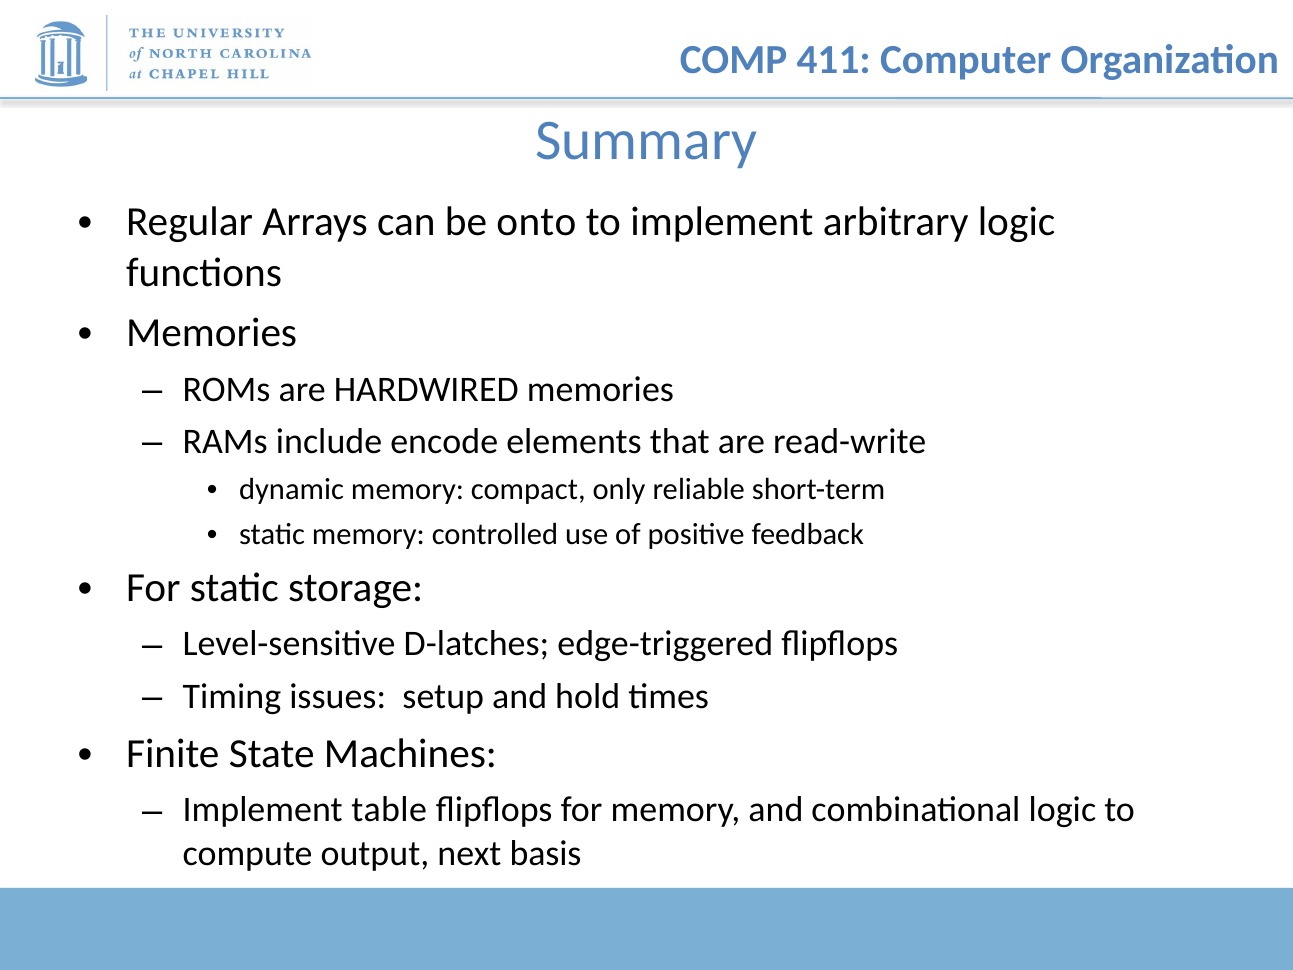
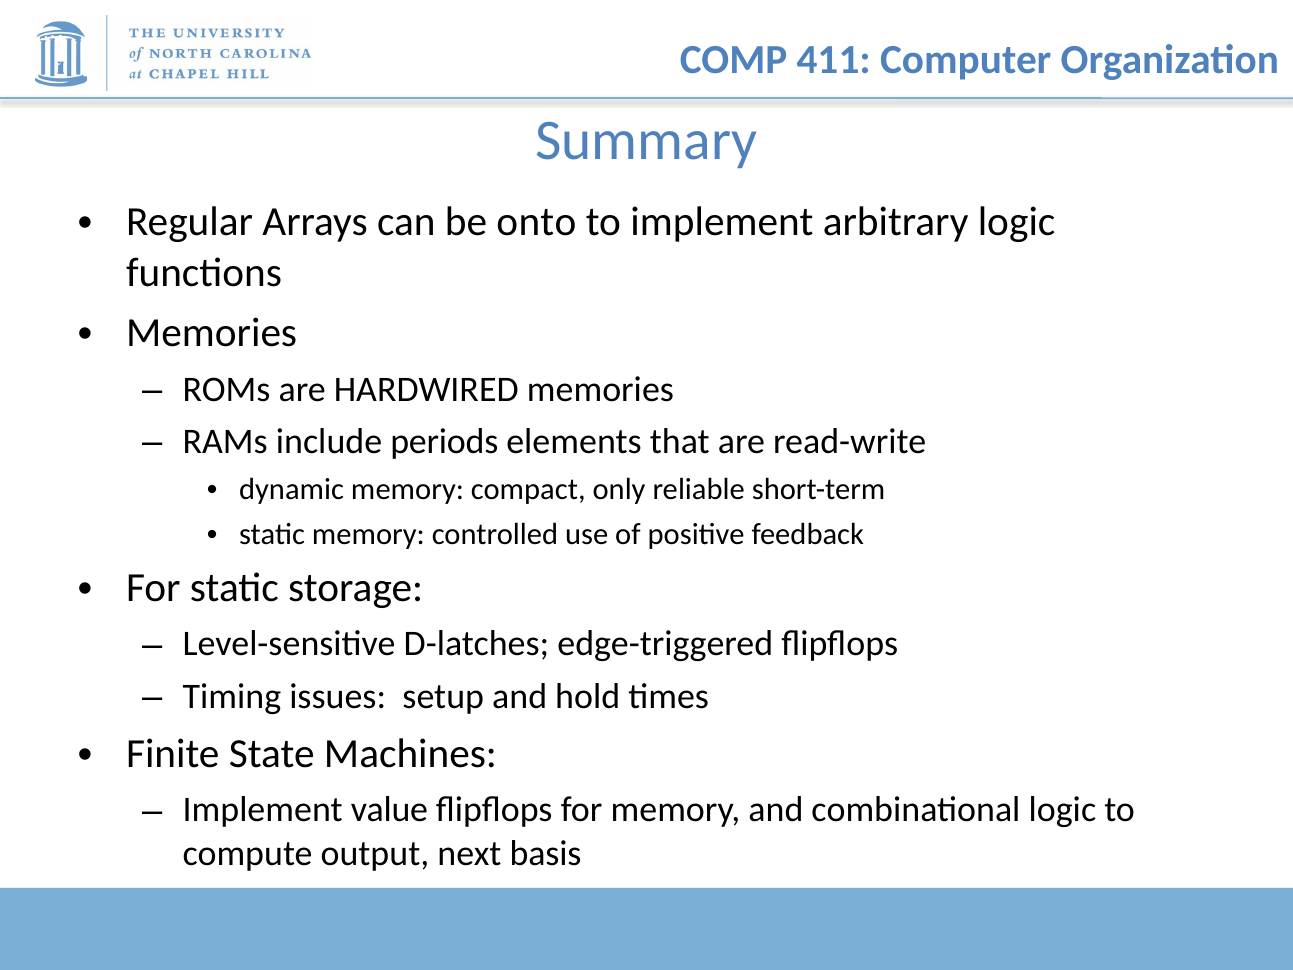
encode: encode -> periods (444, 442)
table: table -> value (389, 810)
